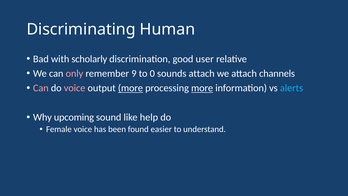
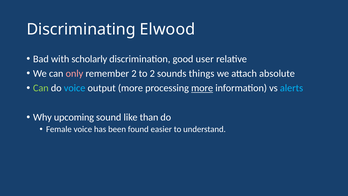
Human: Human -> Elwood (167, 29)
remember 9: 9 -> 2 (134, 73)
to 0: 0 -> 2 (152, 73)
sounds attach: attach -> things (202, 73)
channels: channels -> absolute (277, 73)
Can colour: pink -> light green (41, 88)
voice colour: pink -> light blue (75, 88)
more underline: present -> none (130, 88)
help: help -> than (149, 117)
